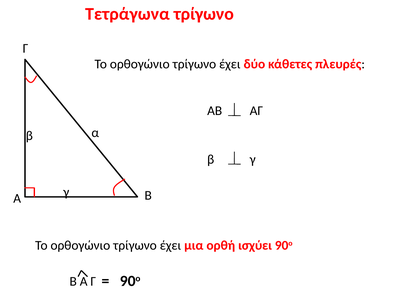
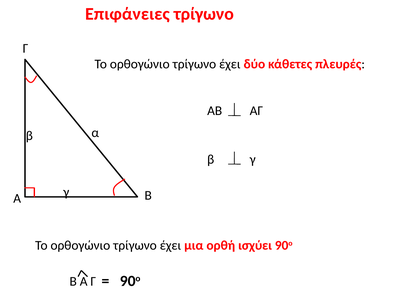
Τετράγωνα: Τετράγωνα -> Επιφάνειες (127, 14)
